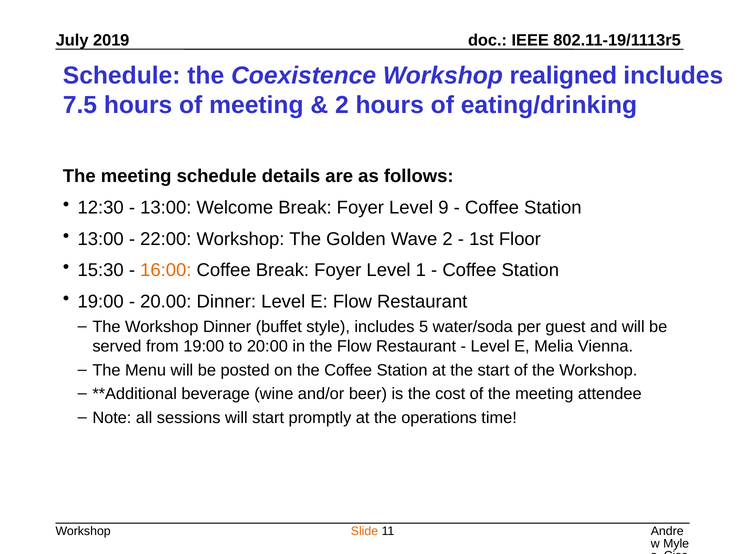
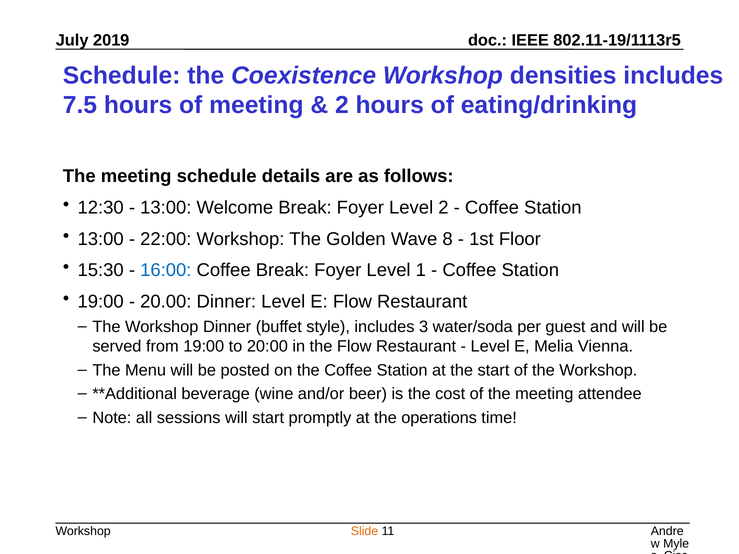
realigned: realigned -> densities (563, 76)
Level 9: 9 -> 2 (443, 208)
Wave 2: 2 -> 8 (448, 239)
16:00 colour: orange -> blue (166, 270)
5: 5 -> 3 (424, 327)
